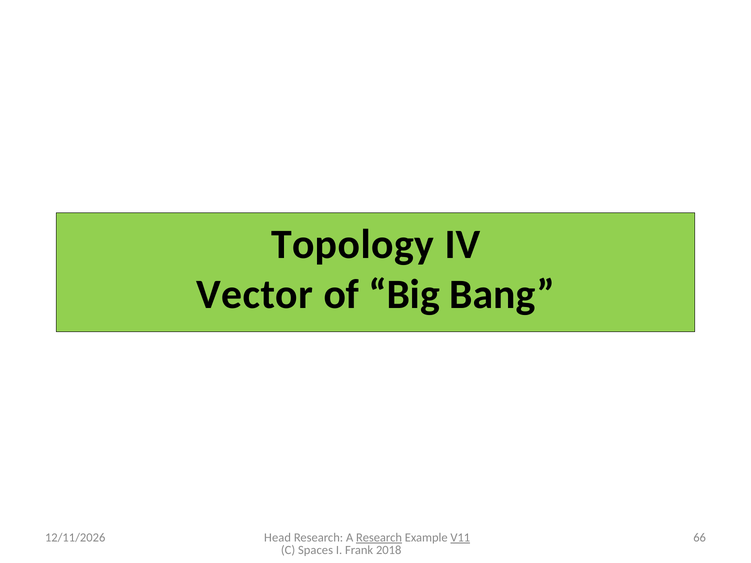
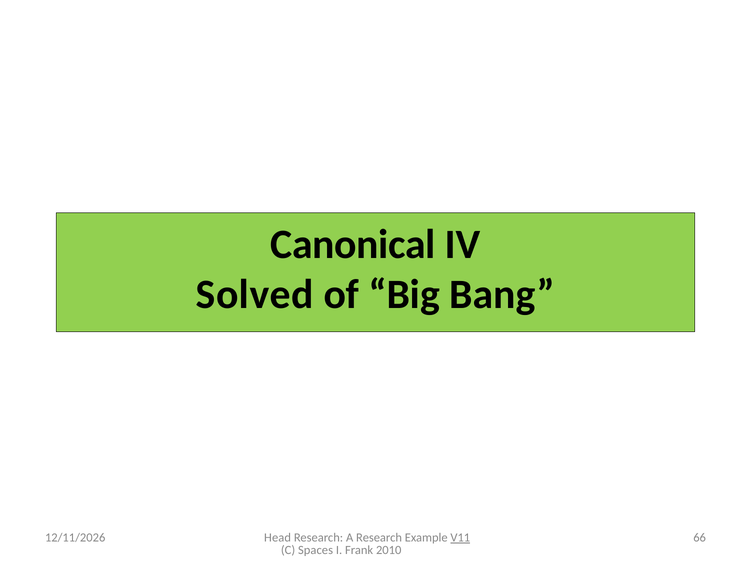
Topology: Topology -> Canonical (353, 244)
Vector: Vector -> Solved (255, 294)
Research underline: present -> none (379, 538)
2018: 2018 -> 2010 (389, 550)
